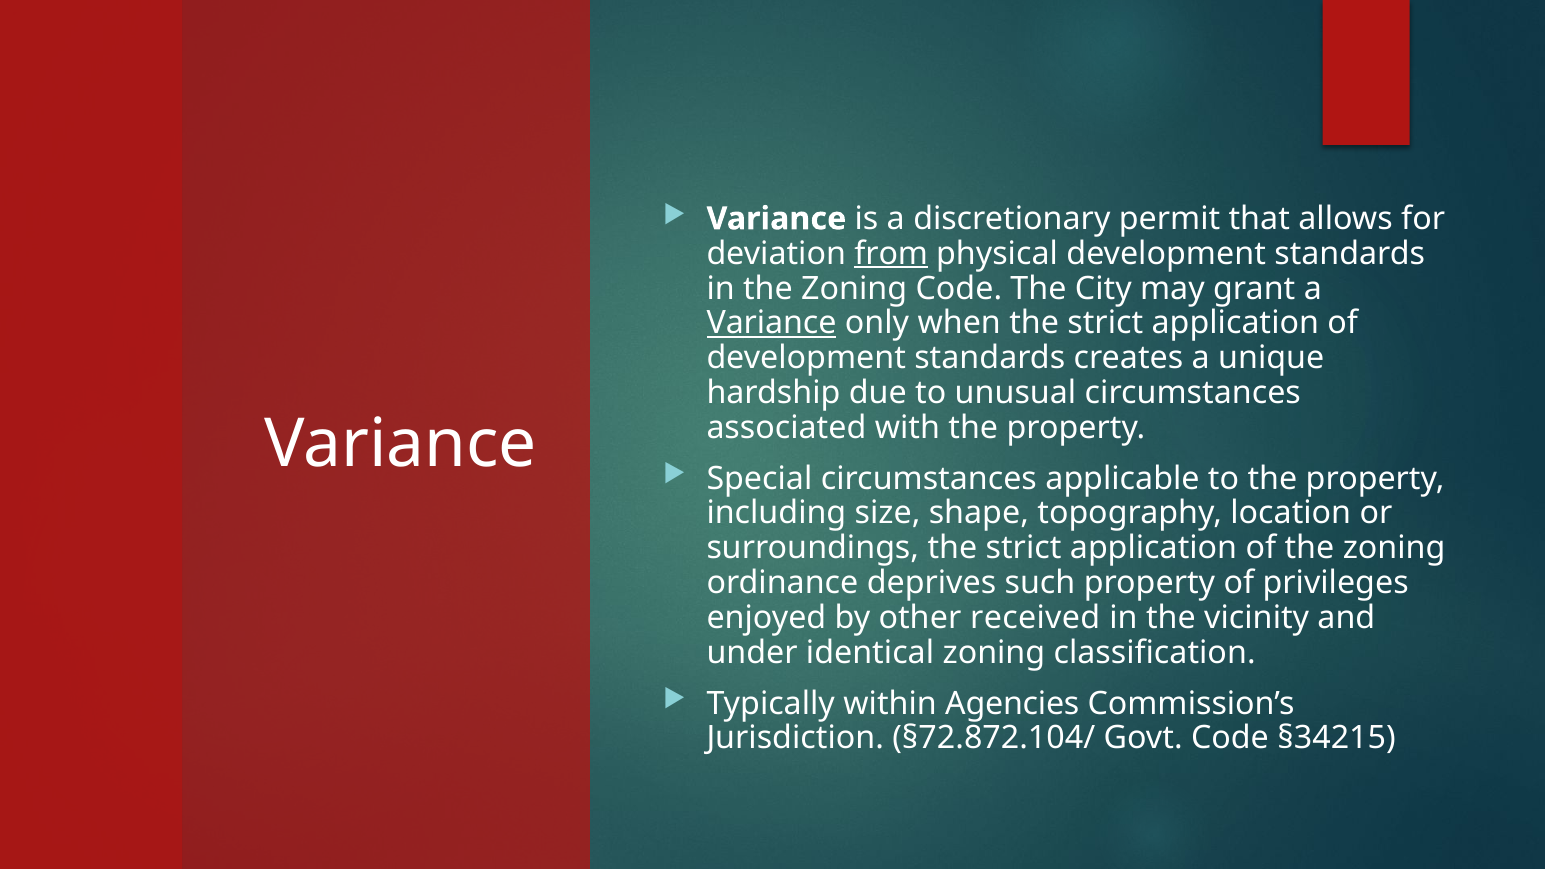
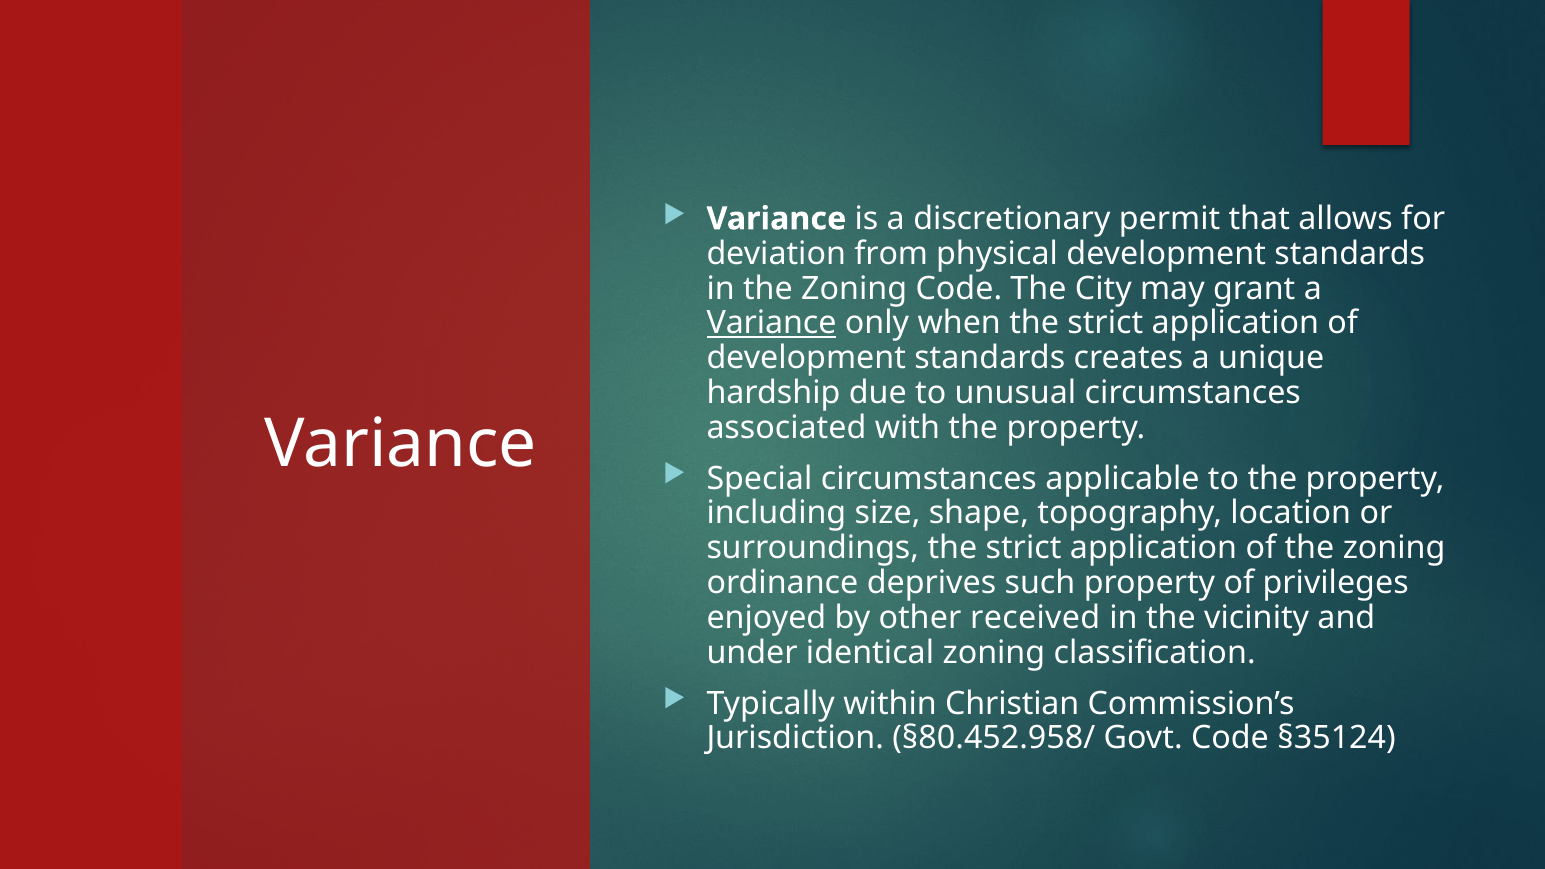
from underline: present -> none (891, 254)
Agencies: Agencies -> Christian (1012, 704)
§72.872.104/: §72.872.104/ -> §80.452.958/ (994, 738)
§34215: §34215 -> §35124 (1337, 738)
